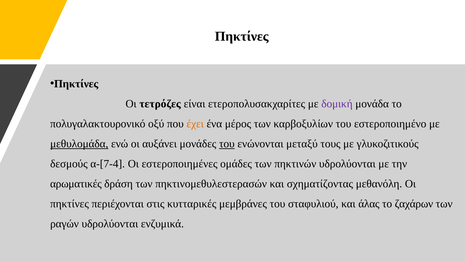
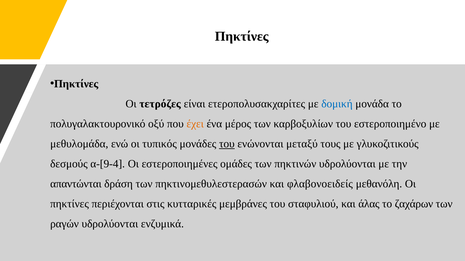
δομική colour: purple -> blue (337, 104)
μεθυλομάδα underline: present -> none (79, 144)
αυξάνει: αυξάνει -> τυπικός (160, 144)
α-[7-4: α-[7-4 -> α-[9-4 (108, 164)
αρωματικές: αρωματικές -> απαντώνται (76, 184)
σχηματίζοντας: σχηματίζοντας -> φλαβονοειδείς (320, 184)
